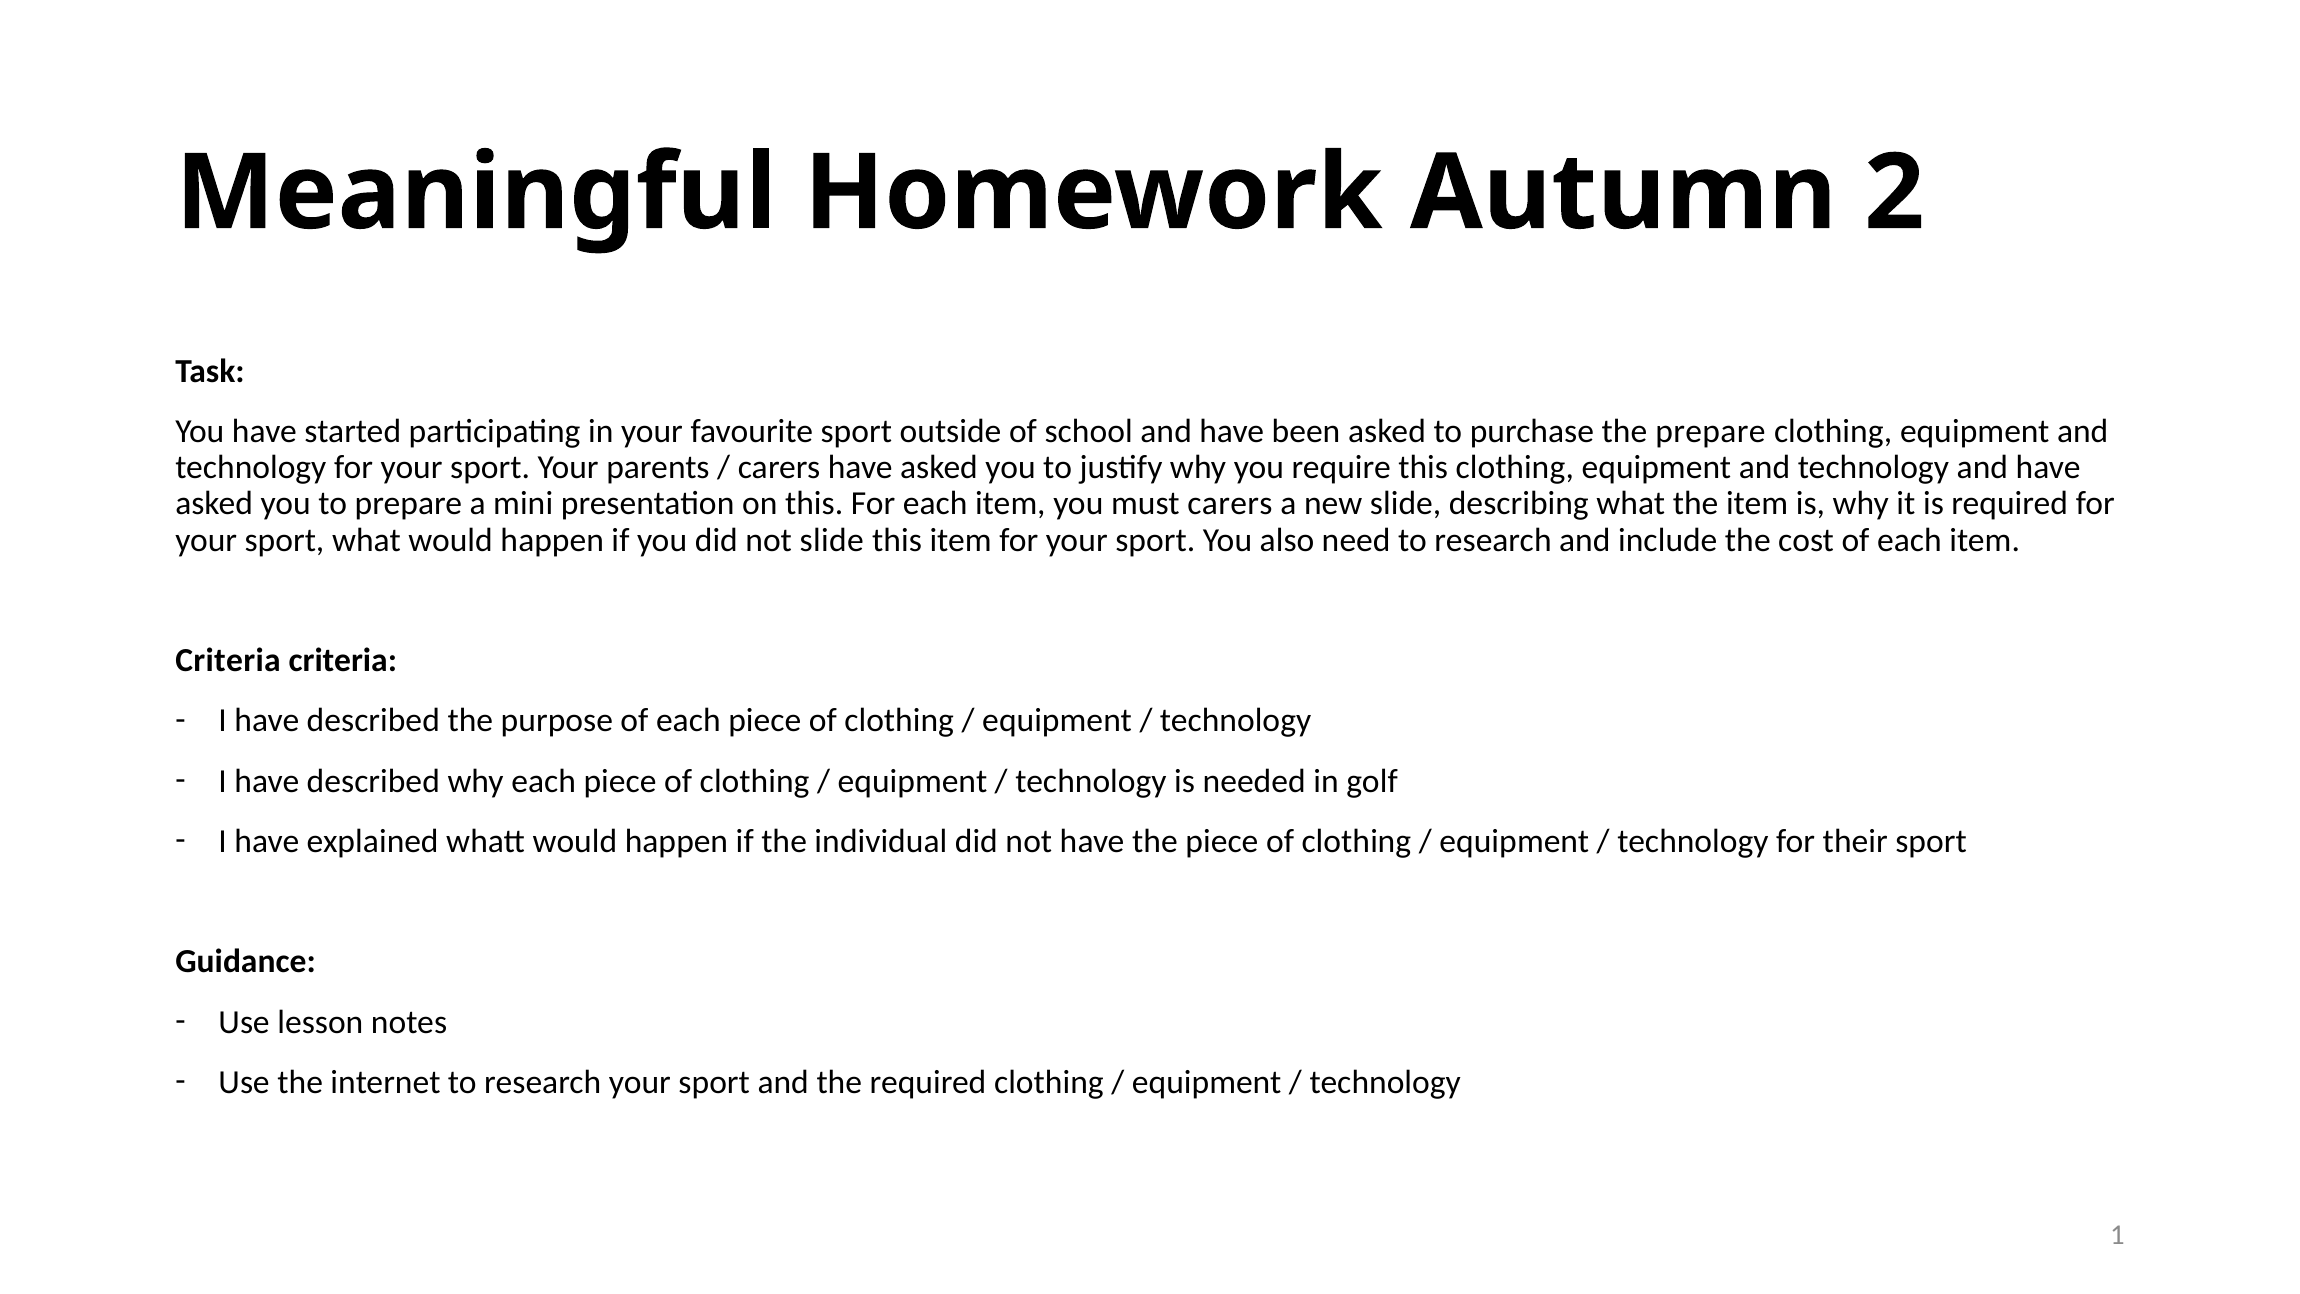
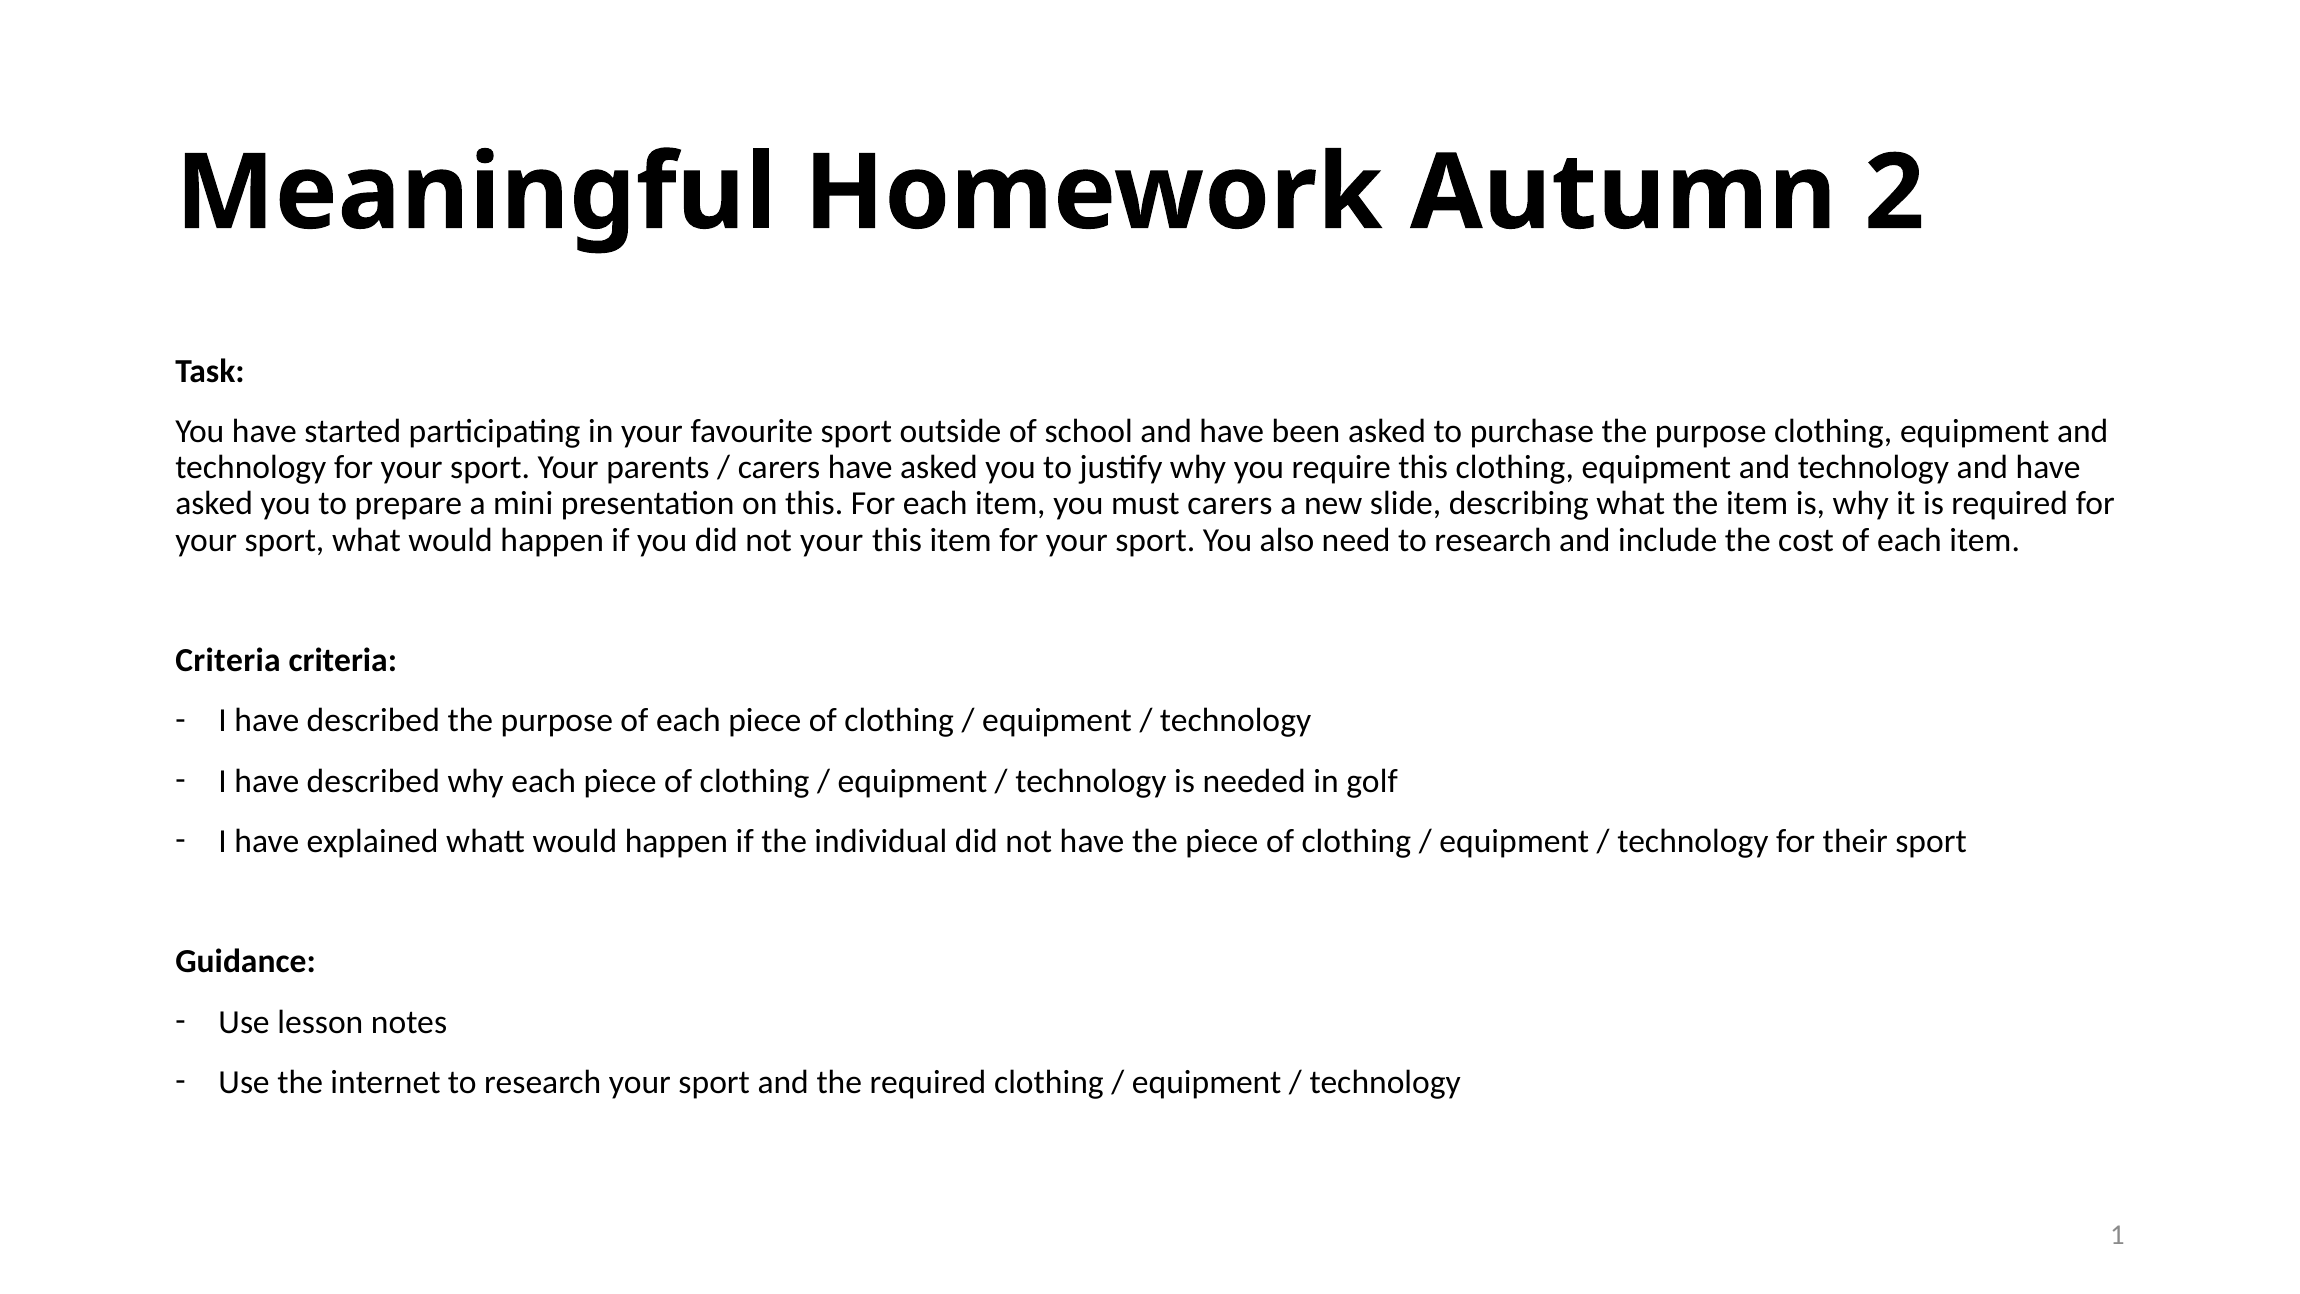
purchase the prepare: prepare -> purpose (1711, 431)
not slide: slide -> your (832, 540)
